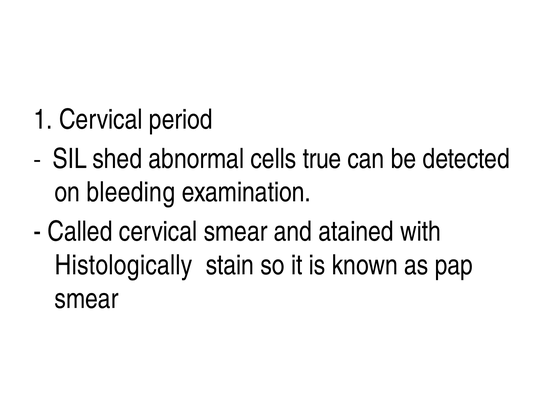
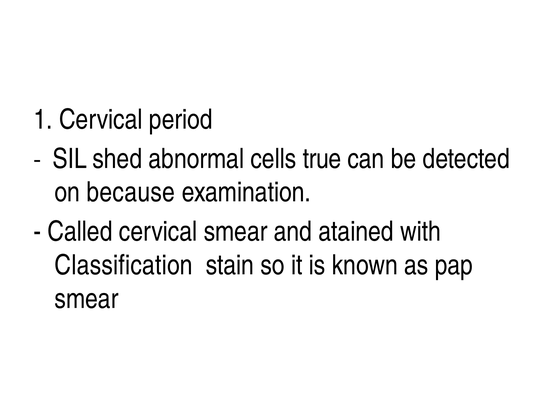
bleeding: bleeding -> because (131, 192)
Histologically: Histologically -> Classification (124, 265)
